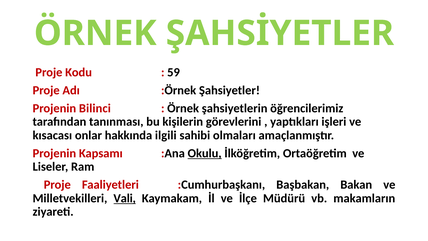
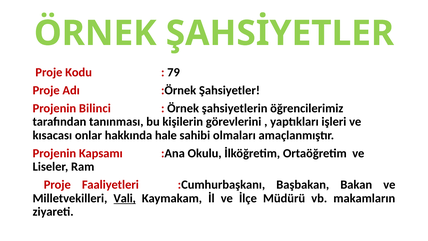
59: 59 -> 79 (174, 72)
ilgili: ilgili -> hale (166, 135)
Okulu underline: present -> none (205, 153)
